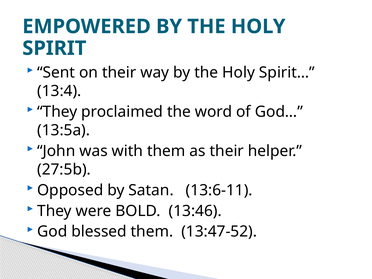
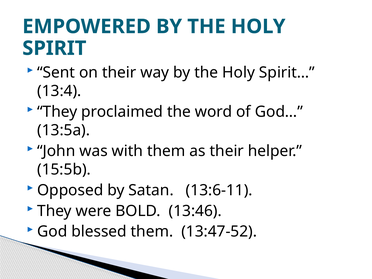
27:5b: 27:5b -> 15:5b (64, 170)
